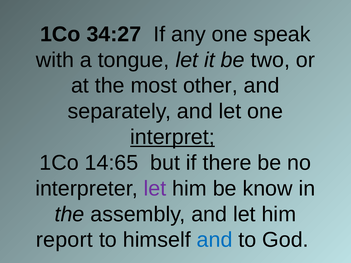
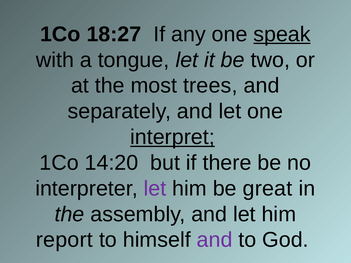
34:27: 34:27 -> 18:27 (114, 34)
speak underline: none -> present (282, 34)
other: other -> trees (210, 86)
14:65: 14:65 -> 14:20 (112, 163)
know: know -> great (267, 189)
and colour: blue -> purple (215, 240)
